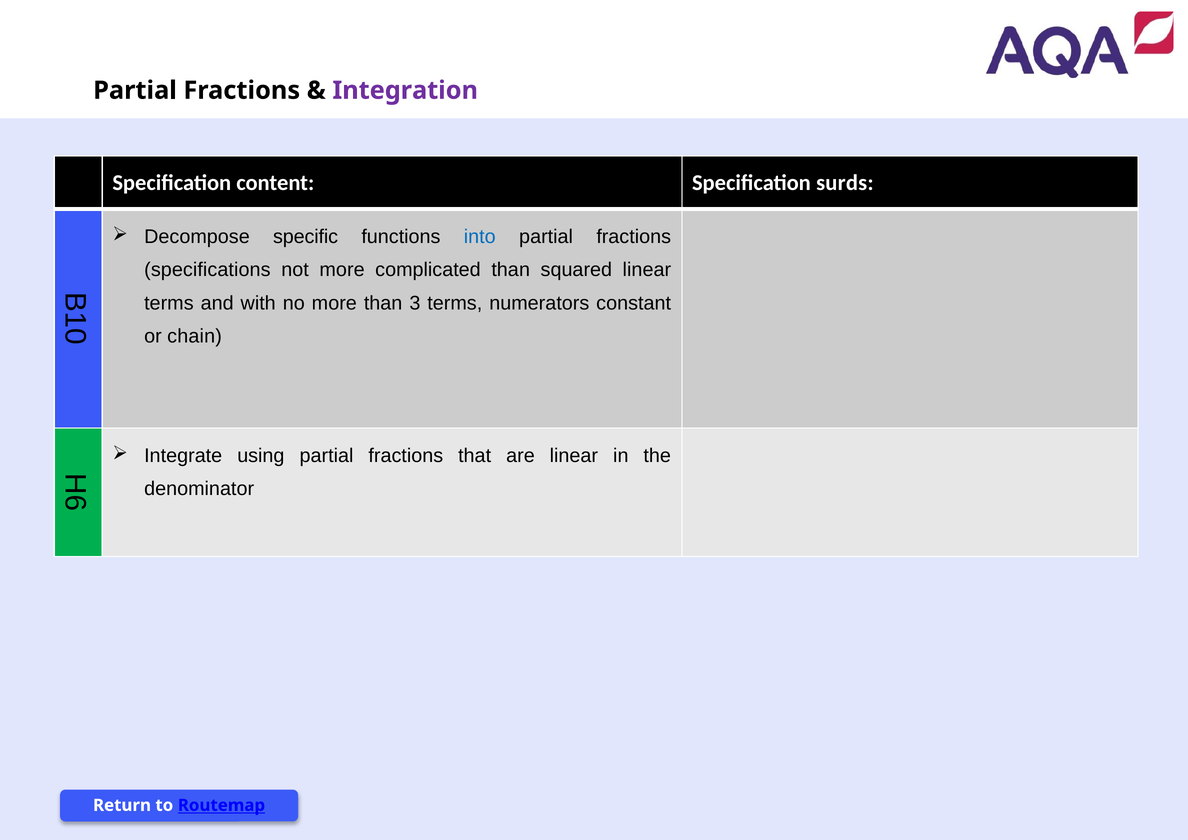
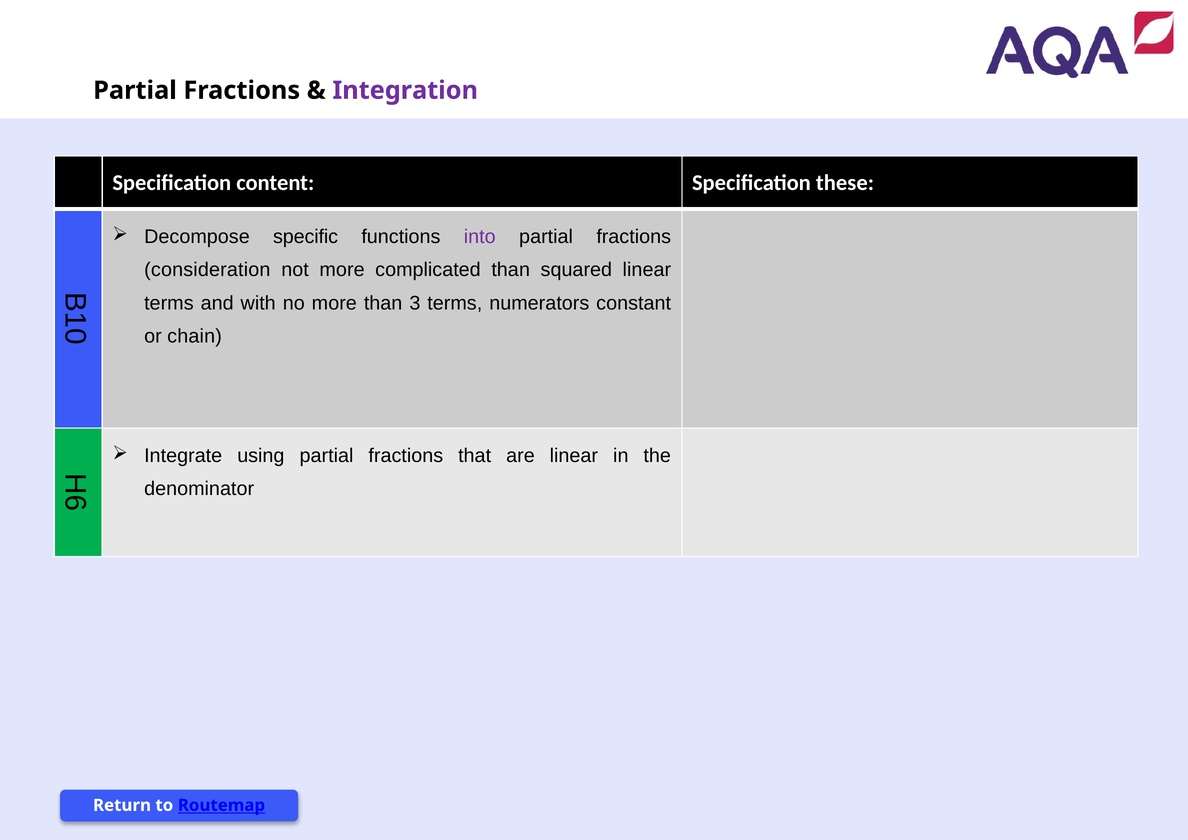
surds: surds -> these (845, 183)
into colour: blue -> purple (480, 237)
specifications: specifications -> consideration (207, 270)
